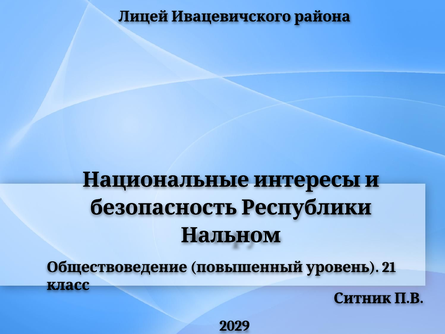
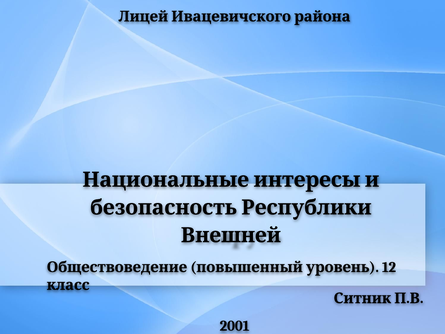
Нальном: Нальном -> Внешней (231, 235)
21: 21 -> 12 (389, 267)
2029: 2029 -> 2001 (235, 326)
